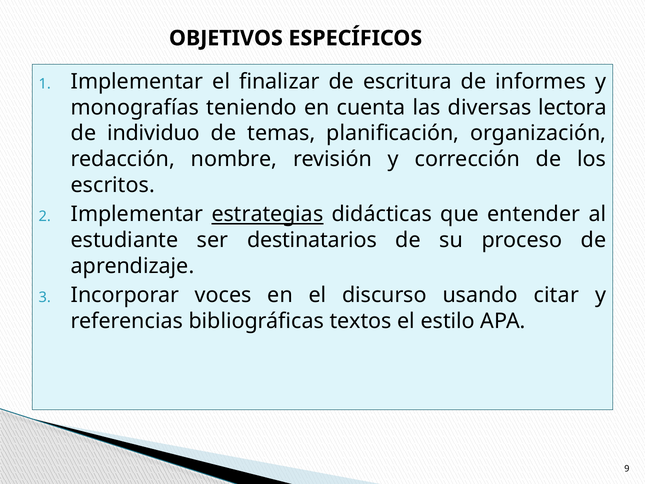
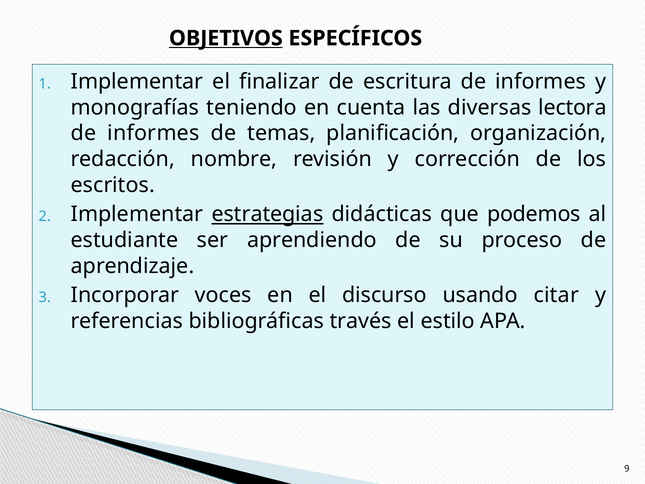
OBJETIVOS underline: none -> present (226, 38)
individuo: individuo -> informes (153, 133)
entender: entender -> podemos (534, 214)
destinatarios: destinatarios -> aprendiendo (312, 240)
textos: textos -> través (361, 321)
